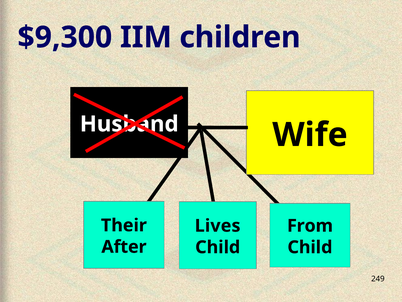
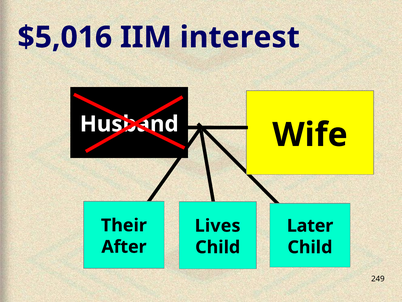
$9,300: $9,300 -> $5,016 (65, 37)
children: children -> interest (240, 37)
From: From -> Later (310, 225)
